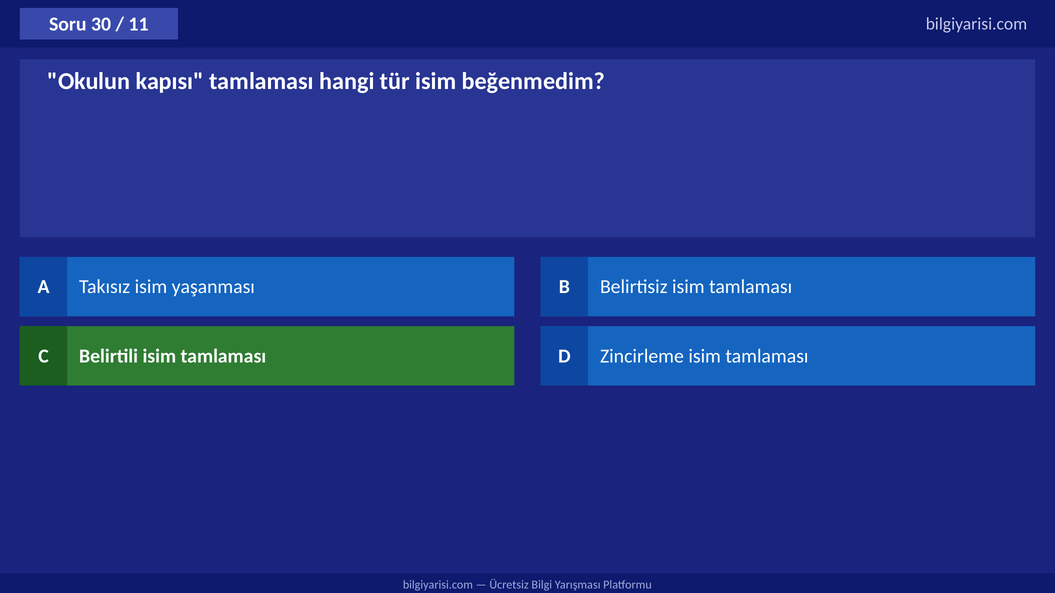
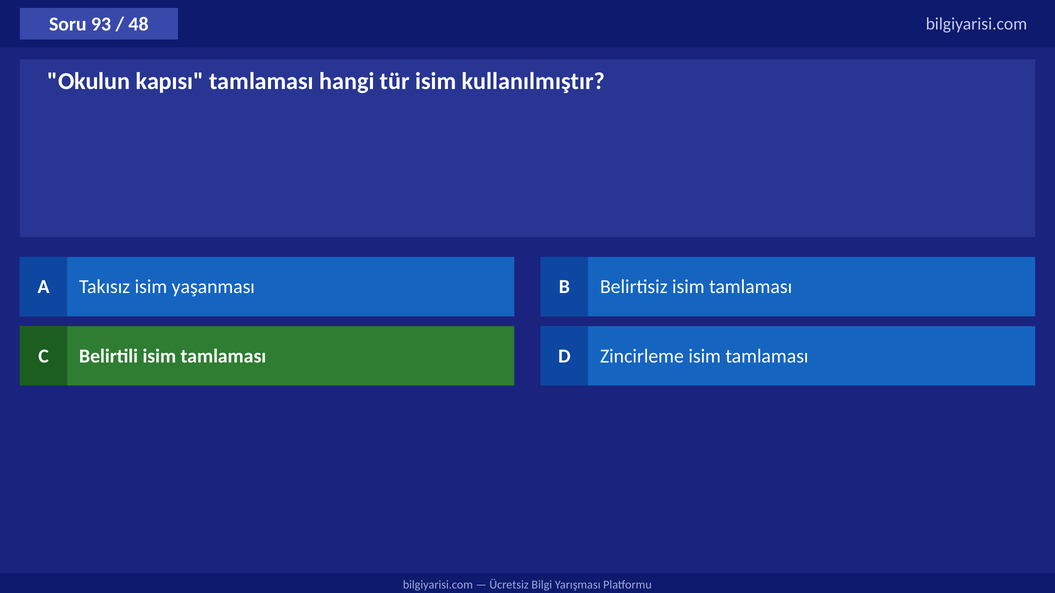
30: 30 -> 93 (101, 24)
11: 11 -> 48 (139, 24)
beğenmedim: beğenmedim -> kullanılmıştır (533, 81)
